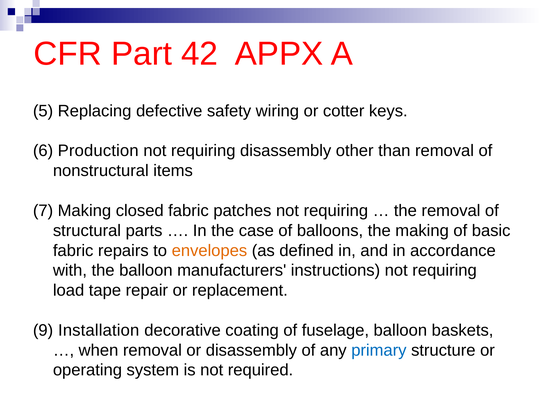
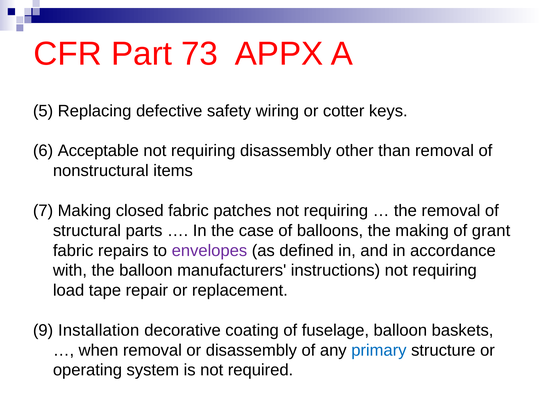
42: 42 -> 73 (200, 54)
Production: Production -> Acceptable (98, 151)
basic: basic -> grant (491, 231)
envelopes colour: orange -> purple (209, 251)
